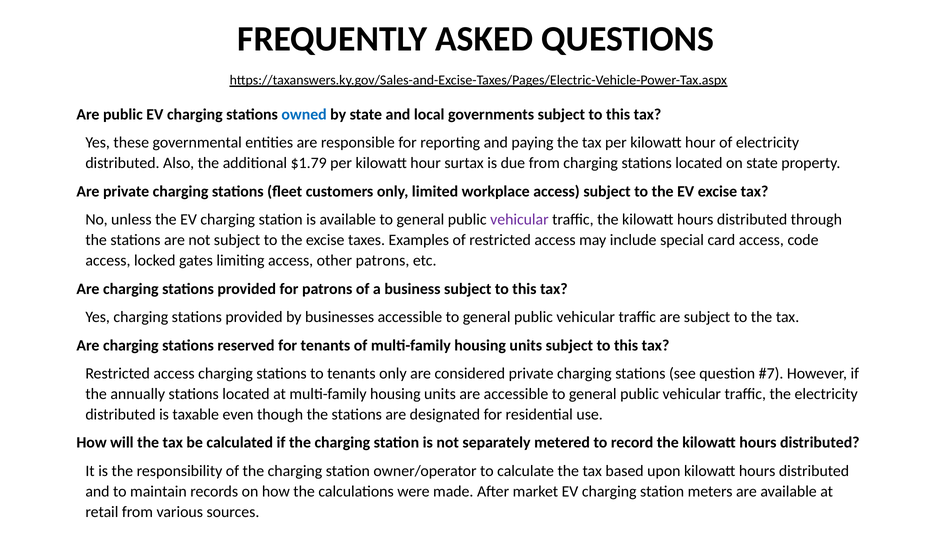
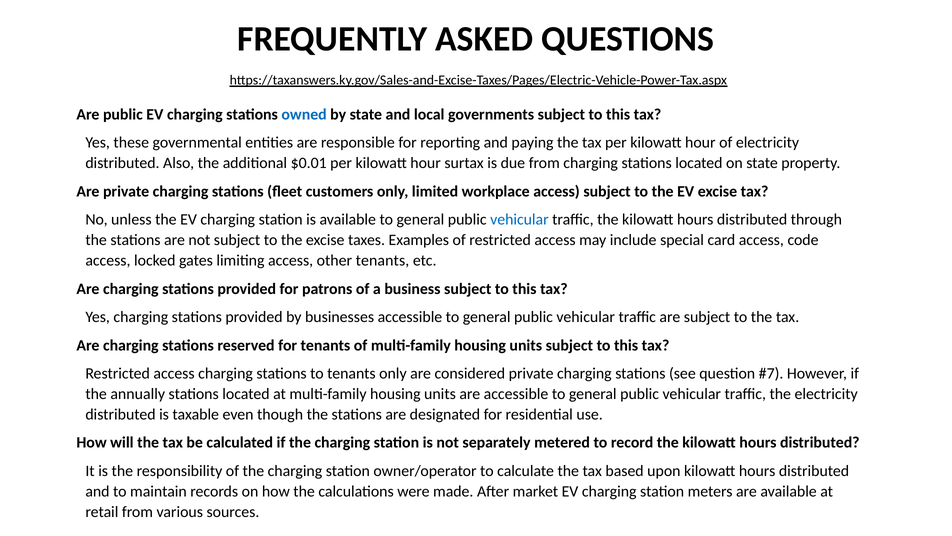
$1.79: $1.79 -> $0.01 (309, 163)
vehicular colour: purple -> blue (519, 220)
other patrons: patrons -> tenants (382, 260)
